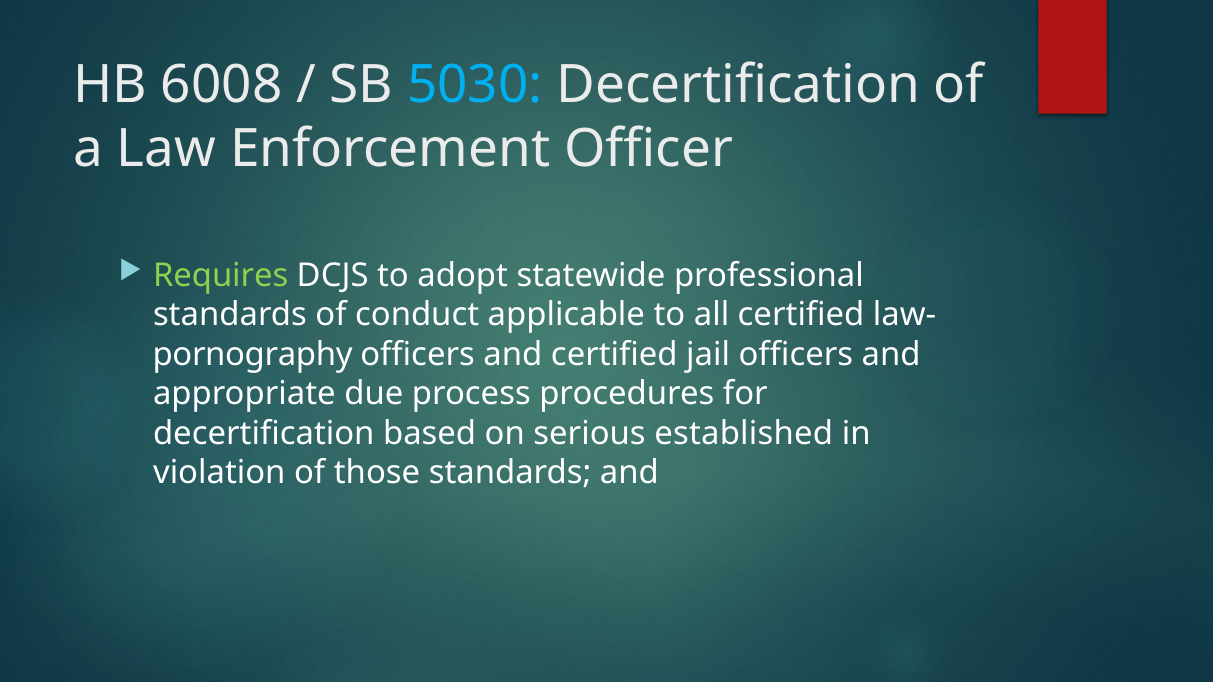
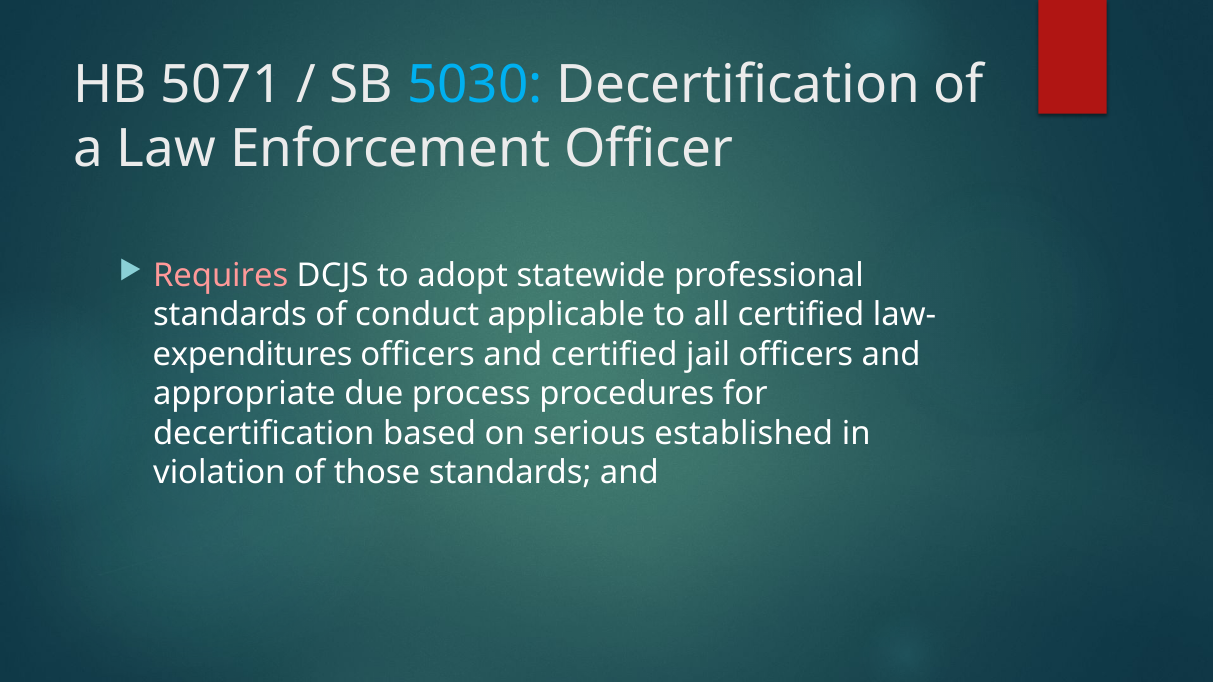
6008: 6008 -> 5071 (222, 85)
Requires colour: light green -> pink (221, 276)
pornography: pornography -> expenditures (253, 355)
